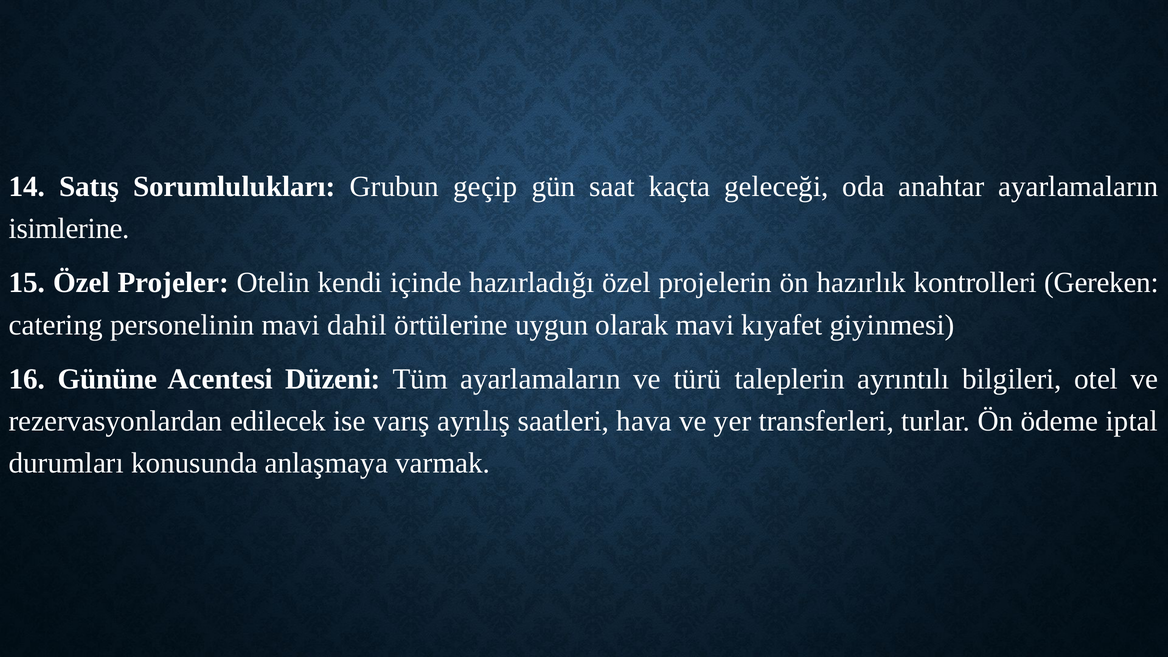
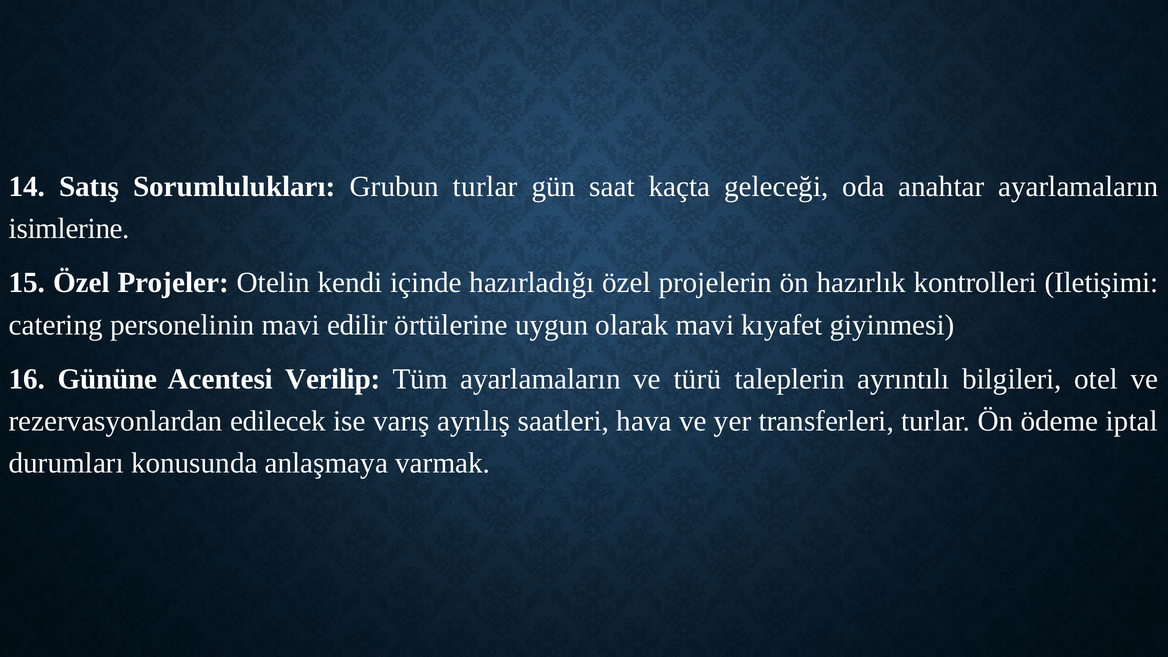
Grubun geçip: geçip -> turlar (485, 187)
Gereken: Gereken -> Iletişimi (1101, 283)
dahil: dahil -> edilir (357, 325)
Düzeni: Düzeni -> Verilip (333, 379)
